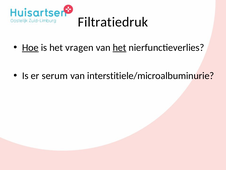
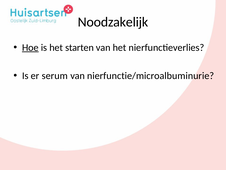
Filtratiedruk: Filtratiedruk -> Noodzakelijk (113, 22)
vragen: vragen -> starten (79, 47)
het underline: present -> none (120, 47)
interstitiele/microalbuminurie: interstitiele/microalbuminurie -> nierfunctie/microalbuminurie (151, 76)
